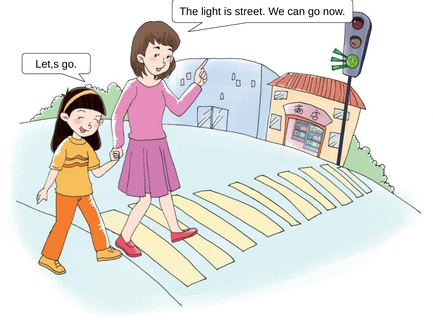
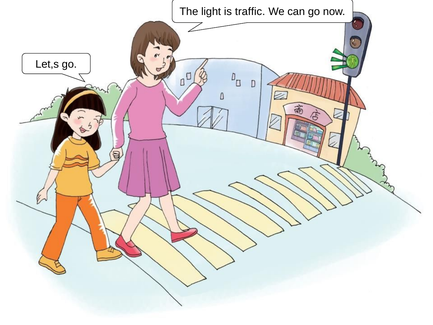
street: street -> traffic (250, 11)
